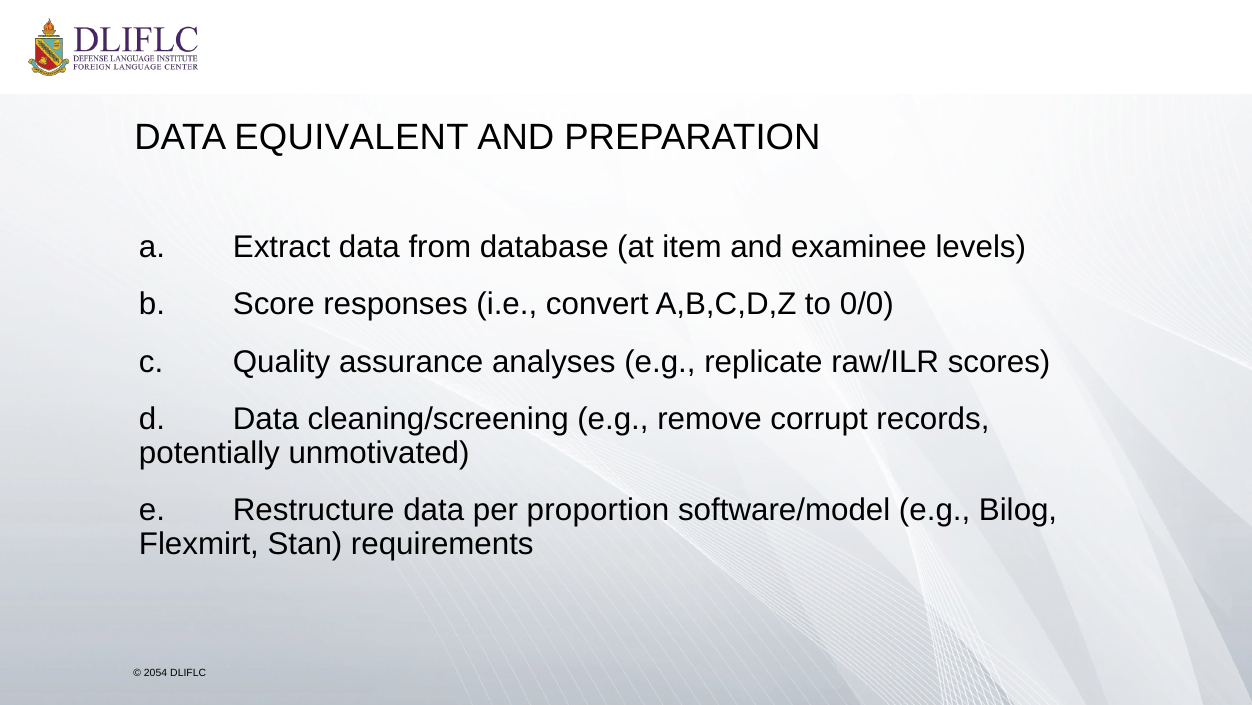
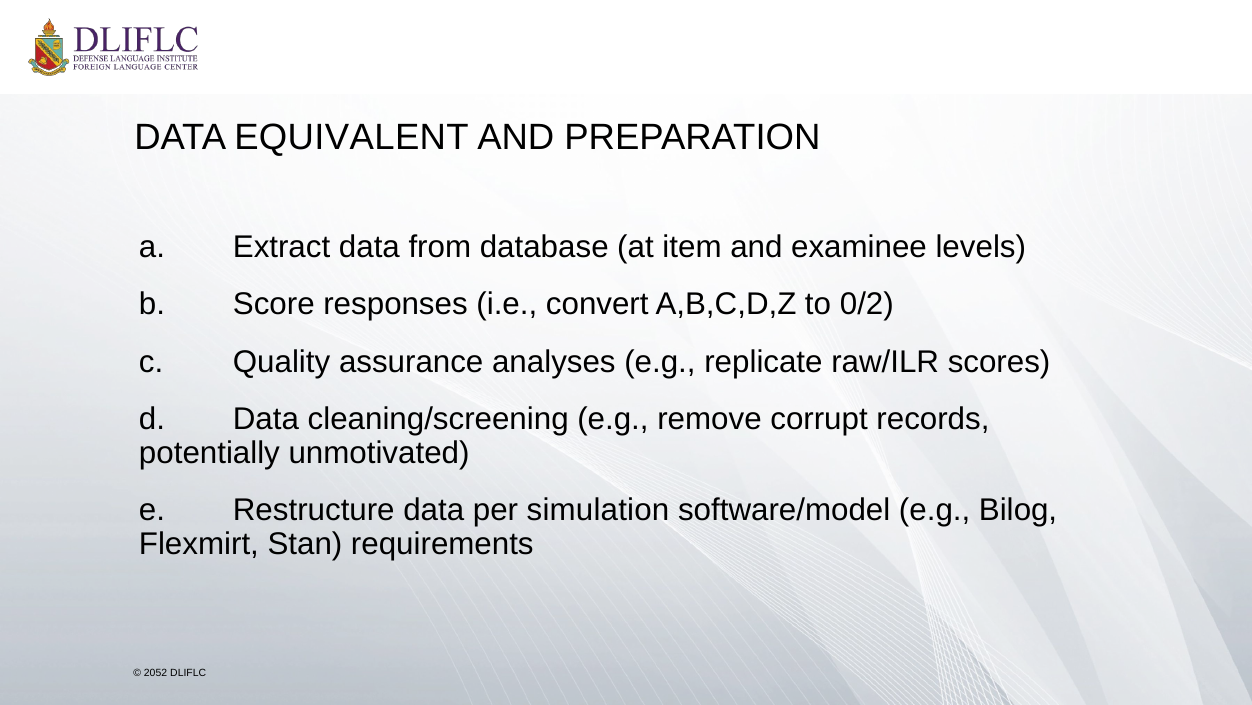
0/0: 0/0 -> 0/2 (867, 304)
proportion: proportion -> simulation (598, 510)
2054: 2054 -> 2052 (156, 672)
